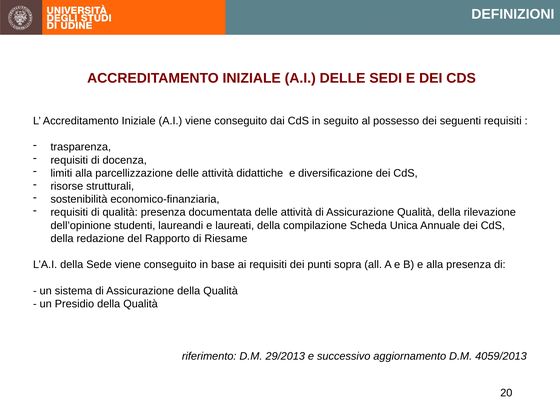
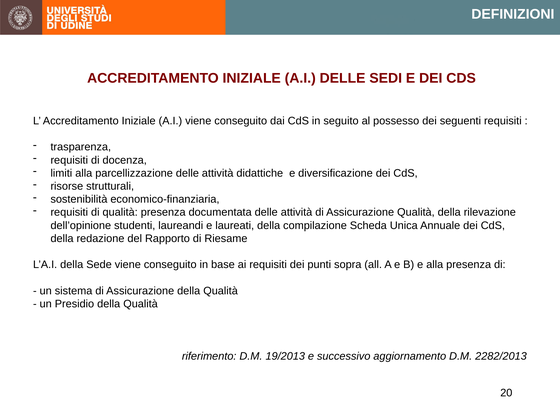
29/2013: 29/2013 -> 19/2013 (285, 356)
4059/2013: 4059/2013 -> 2282/2013 (501, 356)
